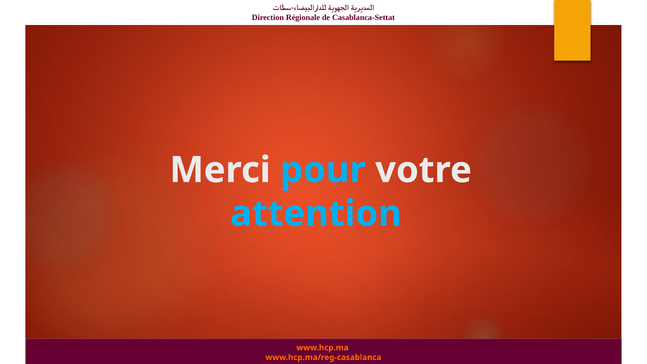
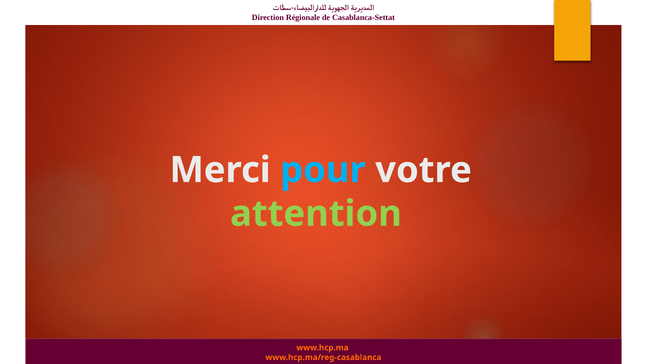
attention colour: light blue -> light green (316, 214)
